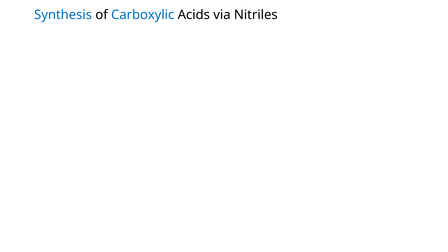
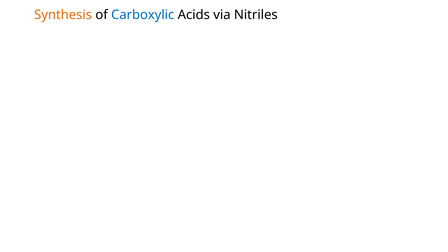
Synthesis colour: blue -> orange (63, 15)
